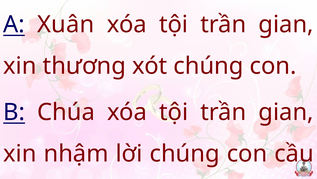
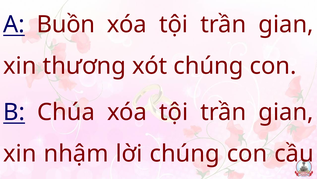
Xuân: Xuân -> Buồn (66, 24)
